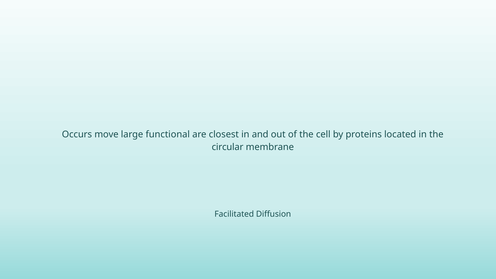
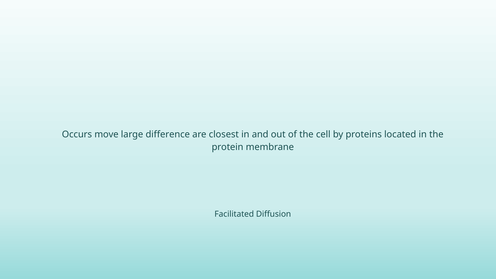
functional: functional -> difference (168, 134)
circular: circular -> protein (228, 147)
